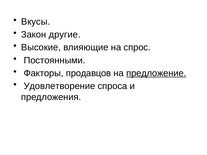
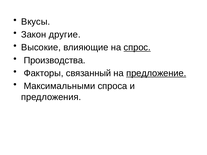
спрос underline: none -> present (137, 48)
Постоянными: Постоянными -> Производства (55, 60)
продавцов: продавцов -> связанный (88, 73)
Удовлетворение: Удовлетворение -> Максимальными (59, 86)
